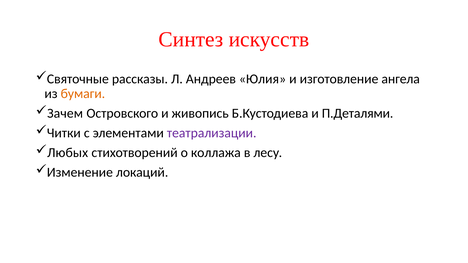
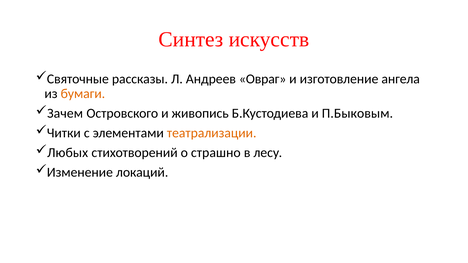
Юлия: Юлия -> Овраг (263, 79)
П.Деталями: П.Деталями -> П.Быковым (357, 113)
театрализации colour: purple -> orange (212, 133)
коллажа: коллажа -> страшно (216, 153)
